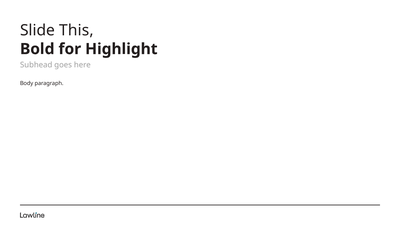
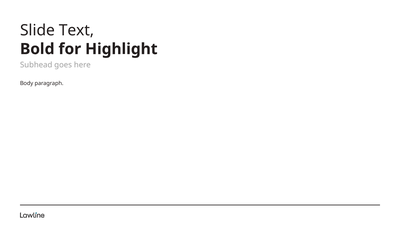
This: This -> Text (76, 30)
